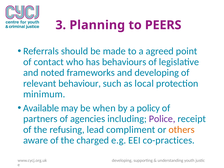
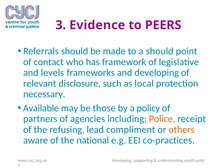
Planning: Planning -> Evidence (97, 25)
a agreed: agreed -> should (160, 51)
behaviours: behaviours -> framework (124, 62)
noted: noted -> levels (53, 73)
behaviour: behaviour -> disclosure (80, 83)
minimum: minimum -> necessary (44, 94)
when: when -> those (104, 108)
Police colour: purple -> orange (162, 119)
charged: charged -> national (93, 140)
